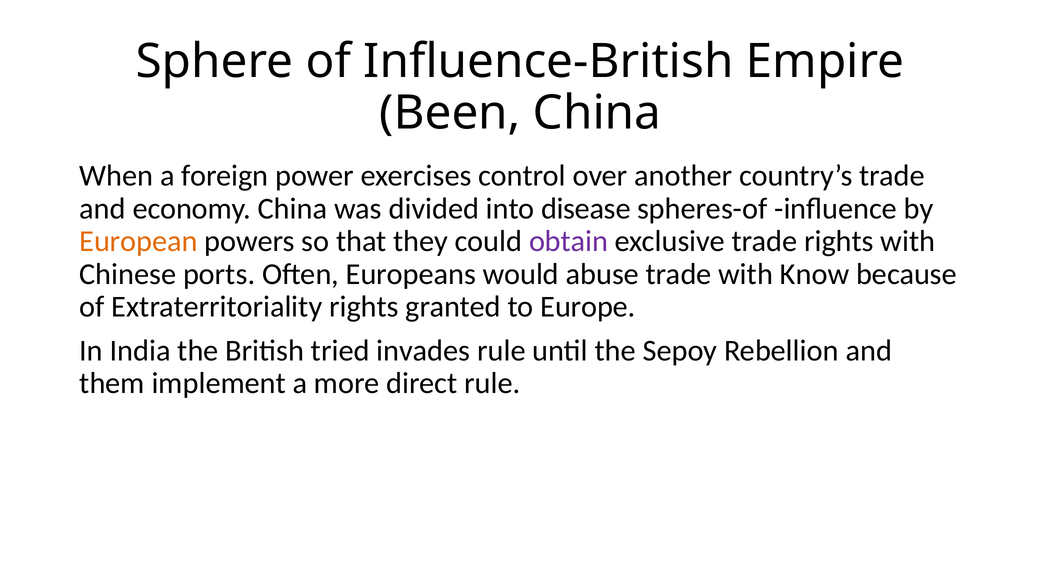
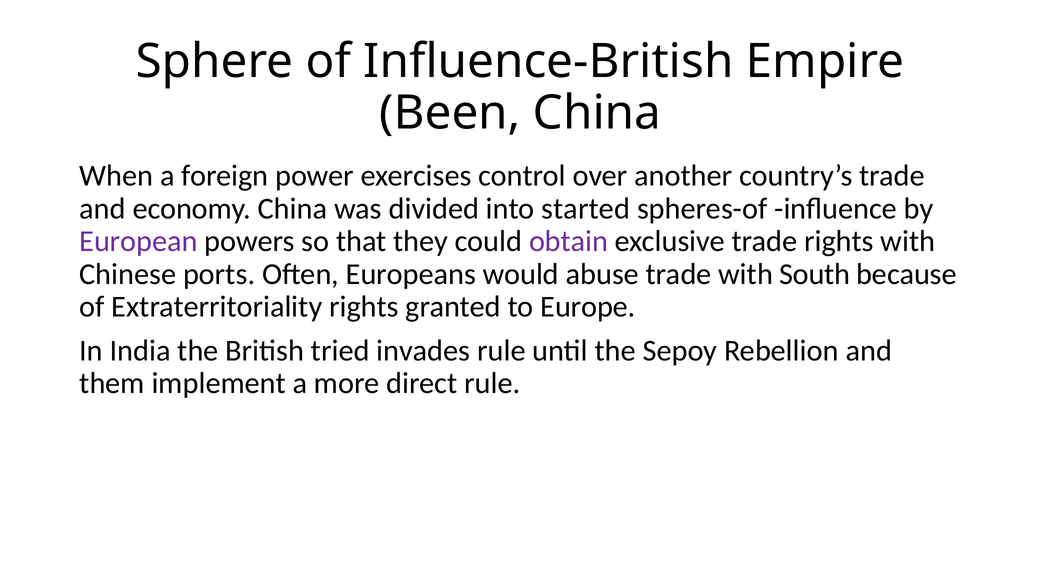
disease: disease -> started (586, 209)
European colour: orange -> purple (138, 242)
Know: Know -> South (815, 274)
